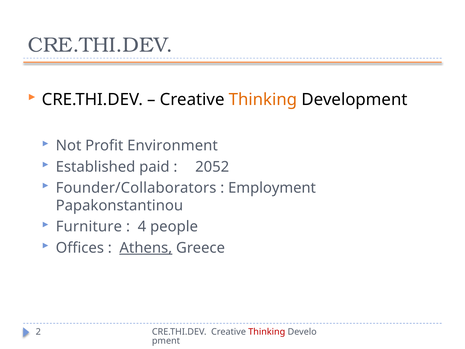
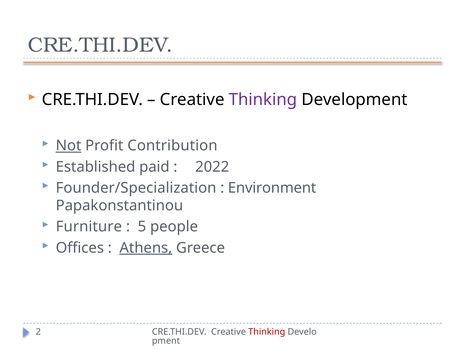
Thinking colour: orange -> purple (263, 100)
Not underline: none -> present (69, 146)
Environment: Environment -> Contribution (172, 146)
2052: 2052 -> 2022 (212, 167)
Founder/Collaborators: Founder/Collaborators -> Founder/Specialization (136, 188)
Employment: Employment -> Environment (272, 188)
4: 4 -> 5 (142, 227)
